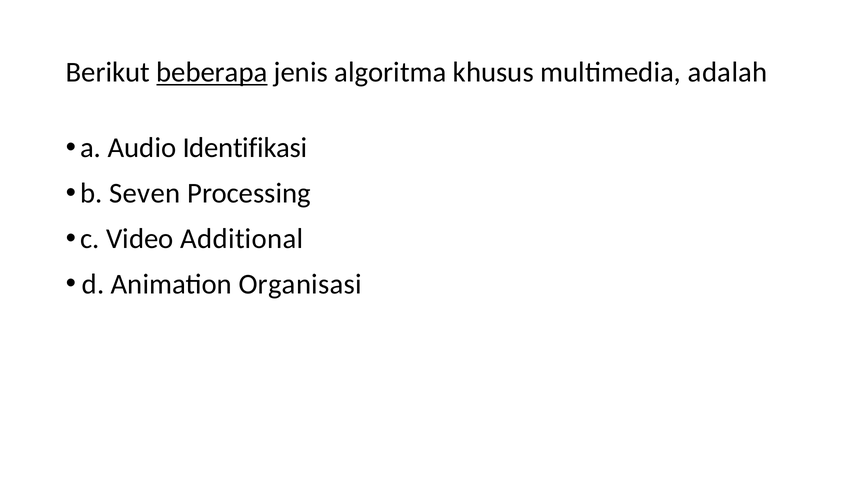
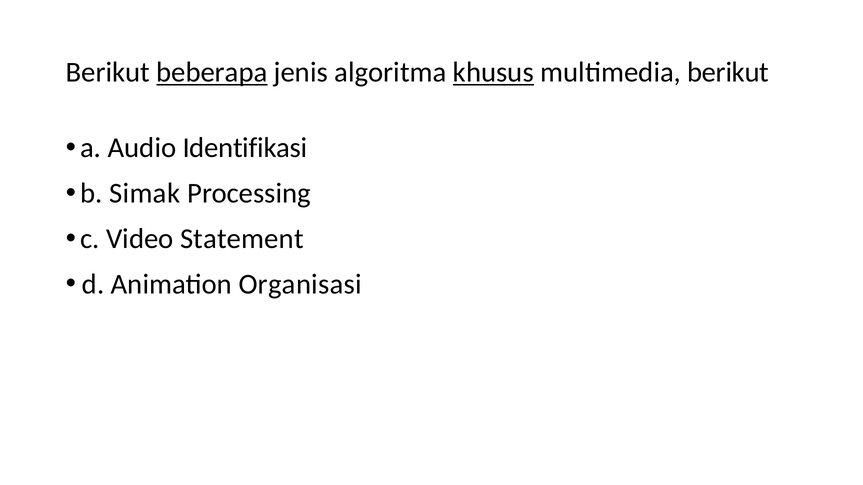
khusus underline: none -> present (493, 73)
multimedia adalah: adalah -> berikut (728, 73)
Seven: Seven -> Simak (145, 193)
Additional: Additional -> Statement (242, 239)
